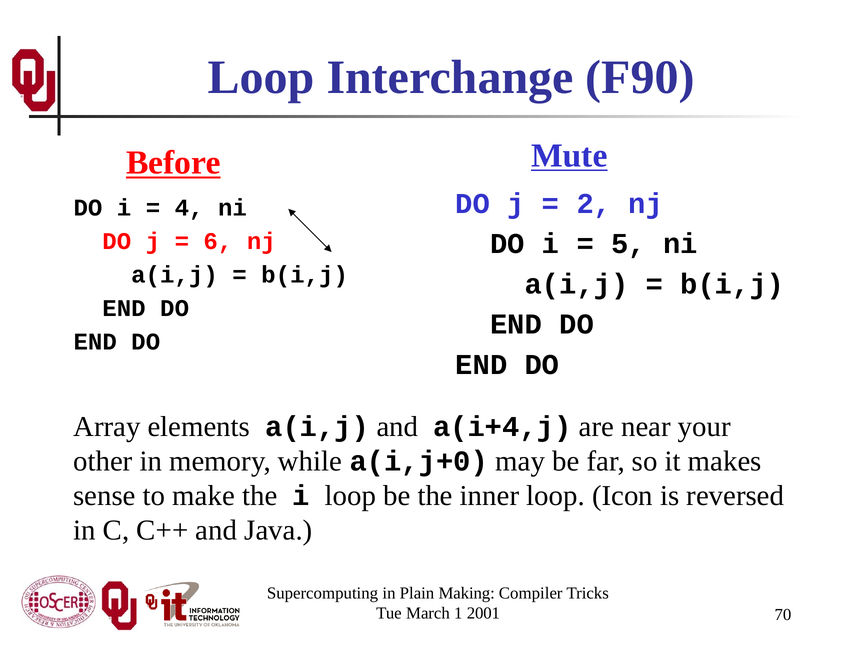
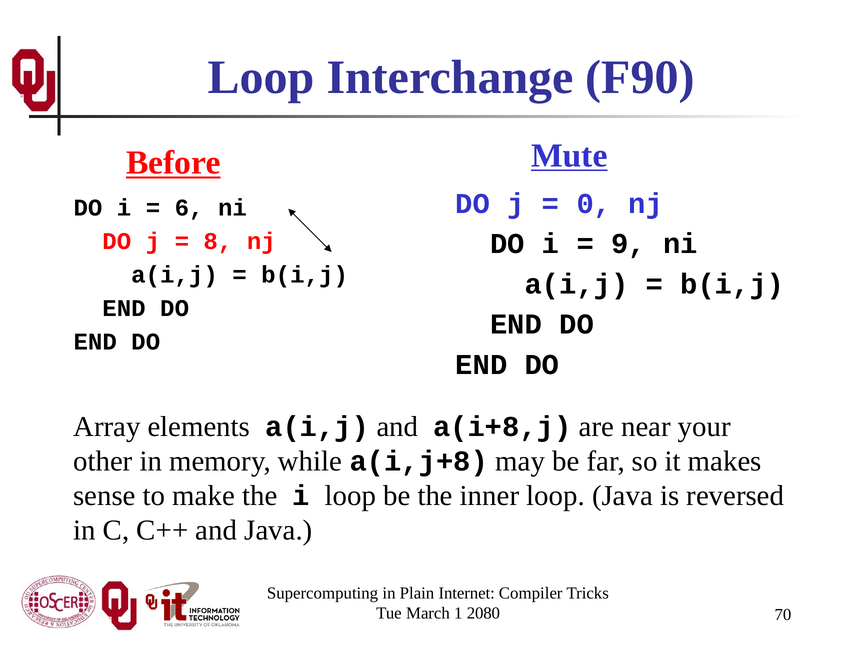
2: 2 -> 0 (594, 204)
4: 4 -> 6 (189, 208)
6: 6 -> 8 (218, 241)
5: 5 -> 9 (628, 244)
a(i+4,j: a(i+4,j -> a(i+8,j (502, 427)
a(i,j+0: a(i,j+0 -> a(i,j+8 (419, 462)
loop Icon: Icon -> Java (622, 496)
Making: Making -> Internet (467, 594)
2001: 2001 -> 2080 (483, 614)
